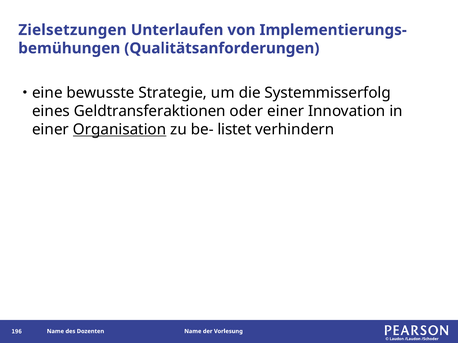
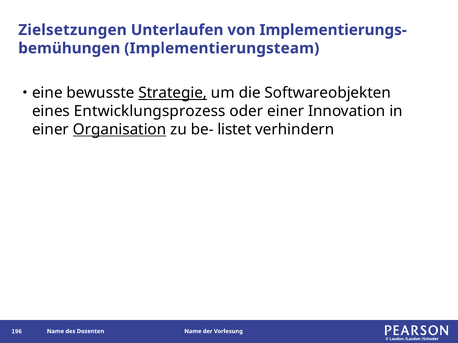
Qualitätsanforderungen: Qualitätsanforderungen -> Implementierungsteam (222, 48)
Strategie underline: none -> present (173, 93)
Systemmisserfolg: Systemmisserfolg -> Softwareobjekten (328, 93)
Geldtransferaktionen: Geldtransferaktionen -> Entwicklungsprozess (150, 111)
